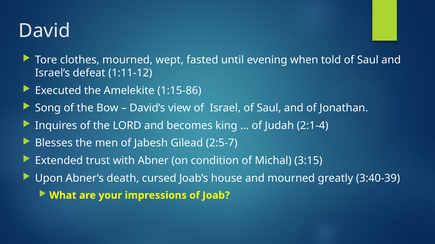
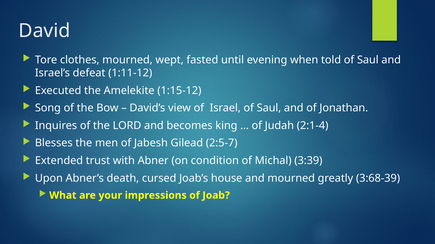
1:15-86: 1:15-86 -> 1:15-12 (179, 91)
3:15: 3:15 -> 3:39 (308, 161)
3:40-39: 3:40-39 -> 3:68-39 (378, 179)
